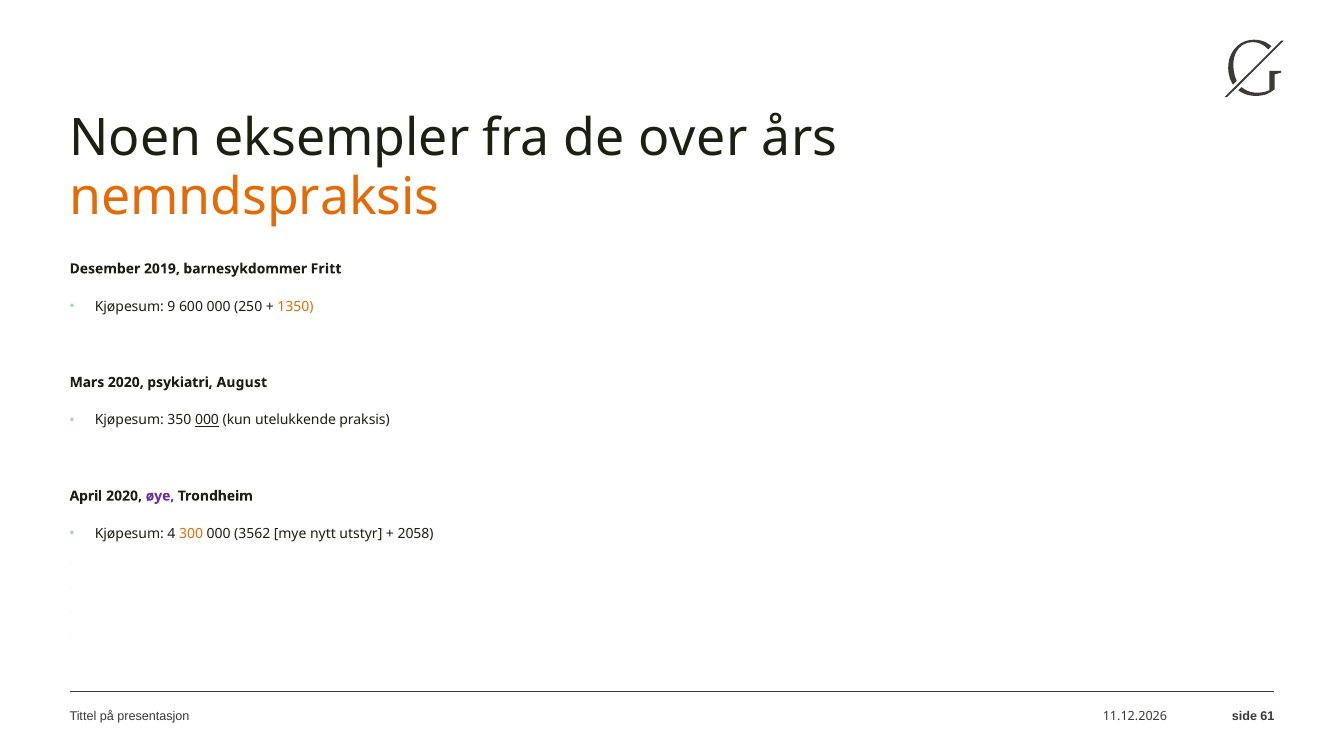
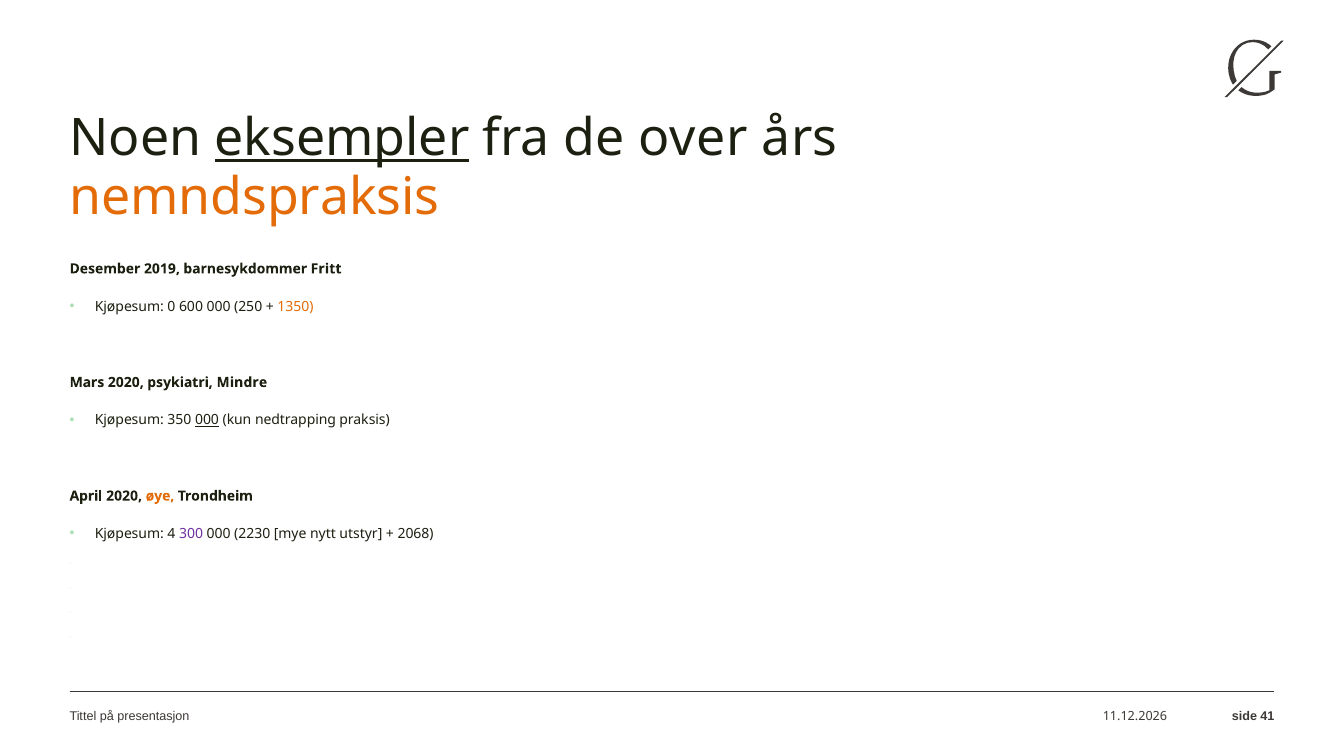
eksempler underline: none -> present (342, 138)
9: 9 -> 0 (172, 307)
August: August -> Mindre (242, 382)
utelukkende: utelukkende -> nedtrapping (295, 420)
øye colour: purple -> orange (160, 496)
300 colour: orange -> purple (191, 534)
3562: 3562 -> 2230 (252, 534)
2058: 2058 -> 2068 (416, 534)
61: 61 -> 41 (1267, 717)
